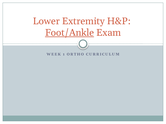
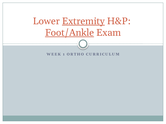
Extremity underline: none -> present (83, 21)
